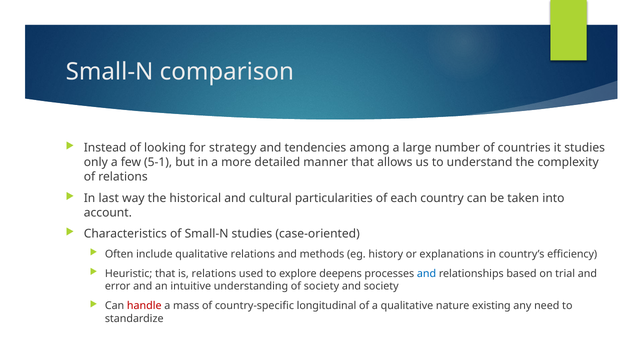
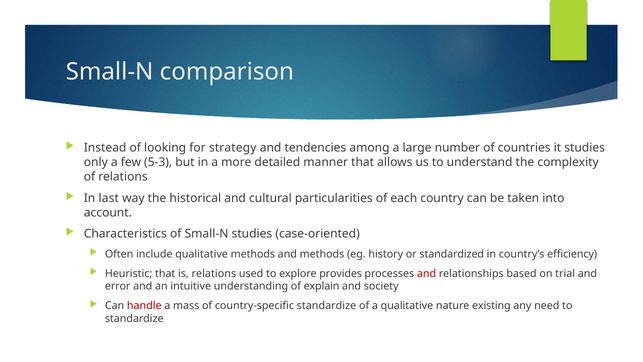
5-1: 5-1 -> 5-3 (158, 162)
qualitative relations: relations -> methods (253, 254)
explanations: explanations -> standardized (452, 254)
deepens: deepens -> provides (341, 273)
and colour: blue -> red (427, 273)
of society: society -> explain (322, 286)
country-specific longitudinal: longitudinal -> standardize (326, 306)
